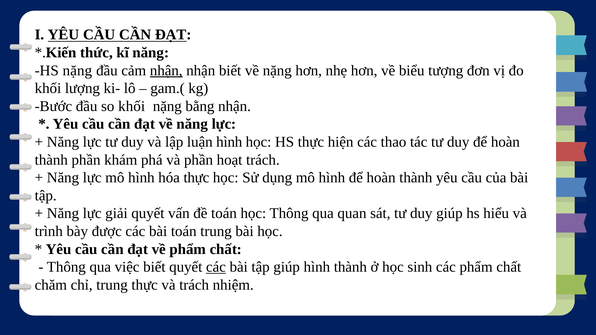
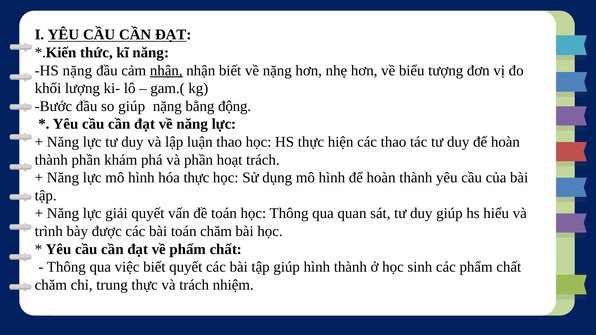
so khối: khối -> giúp (132, 106)
bằng nhận: nhận -> động (235, 106)
luận hình: hình -> thao (229, 142)
toán trung: trung -> chăm (216, 231)
các underline: present -> none (216, 267)
